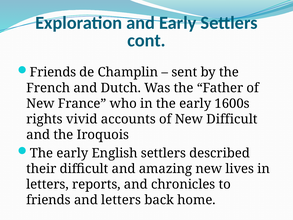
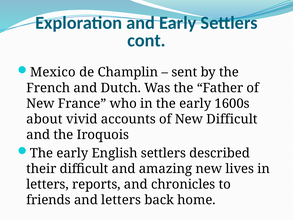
Friends: Friends -> Mexico (53, 72)
rights: rights -> about (44, 119)
